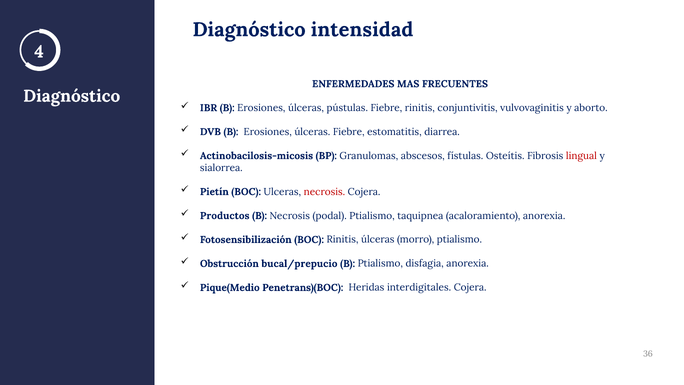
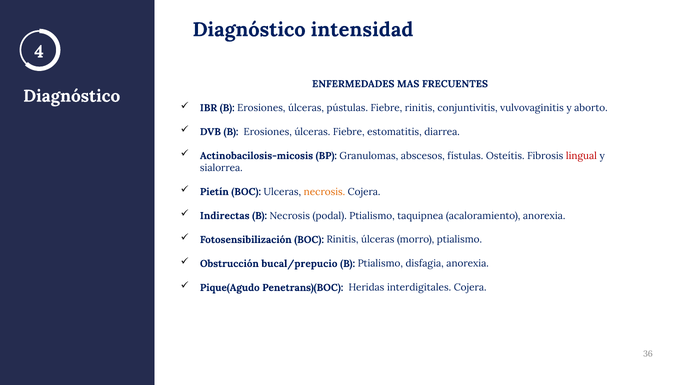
necrosis colour: red -> orange (324, 192)
Productos: Productos -> Indirectas (225, 216)
Pique(Medio: Pique(Medio -> Pique(Agudo (230, 287)
